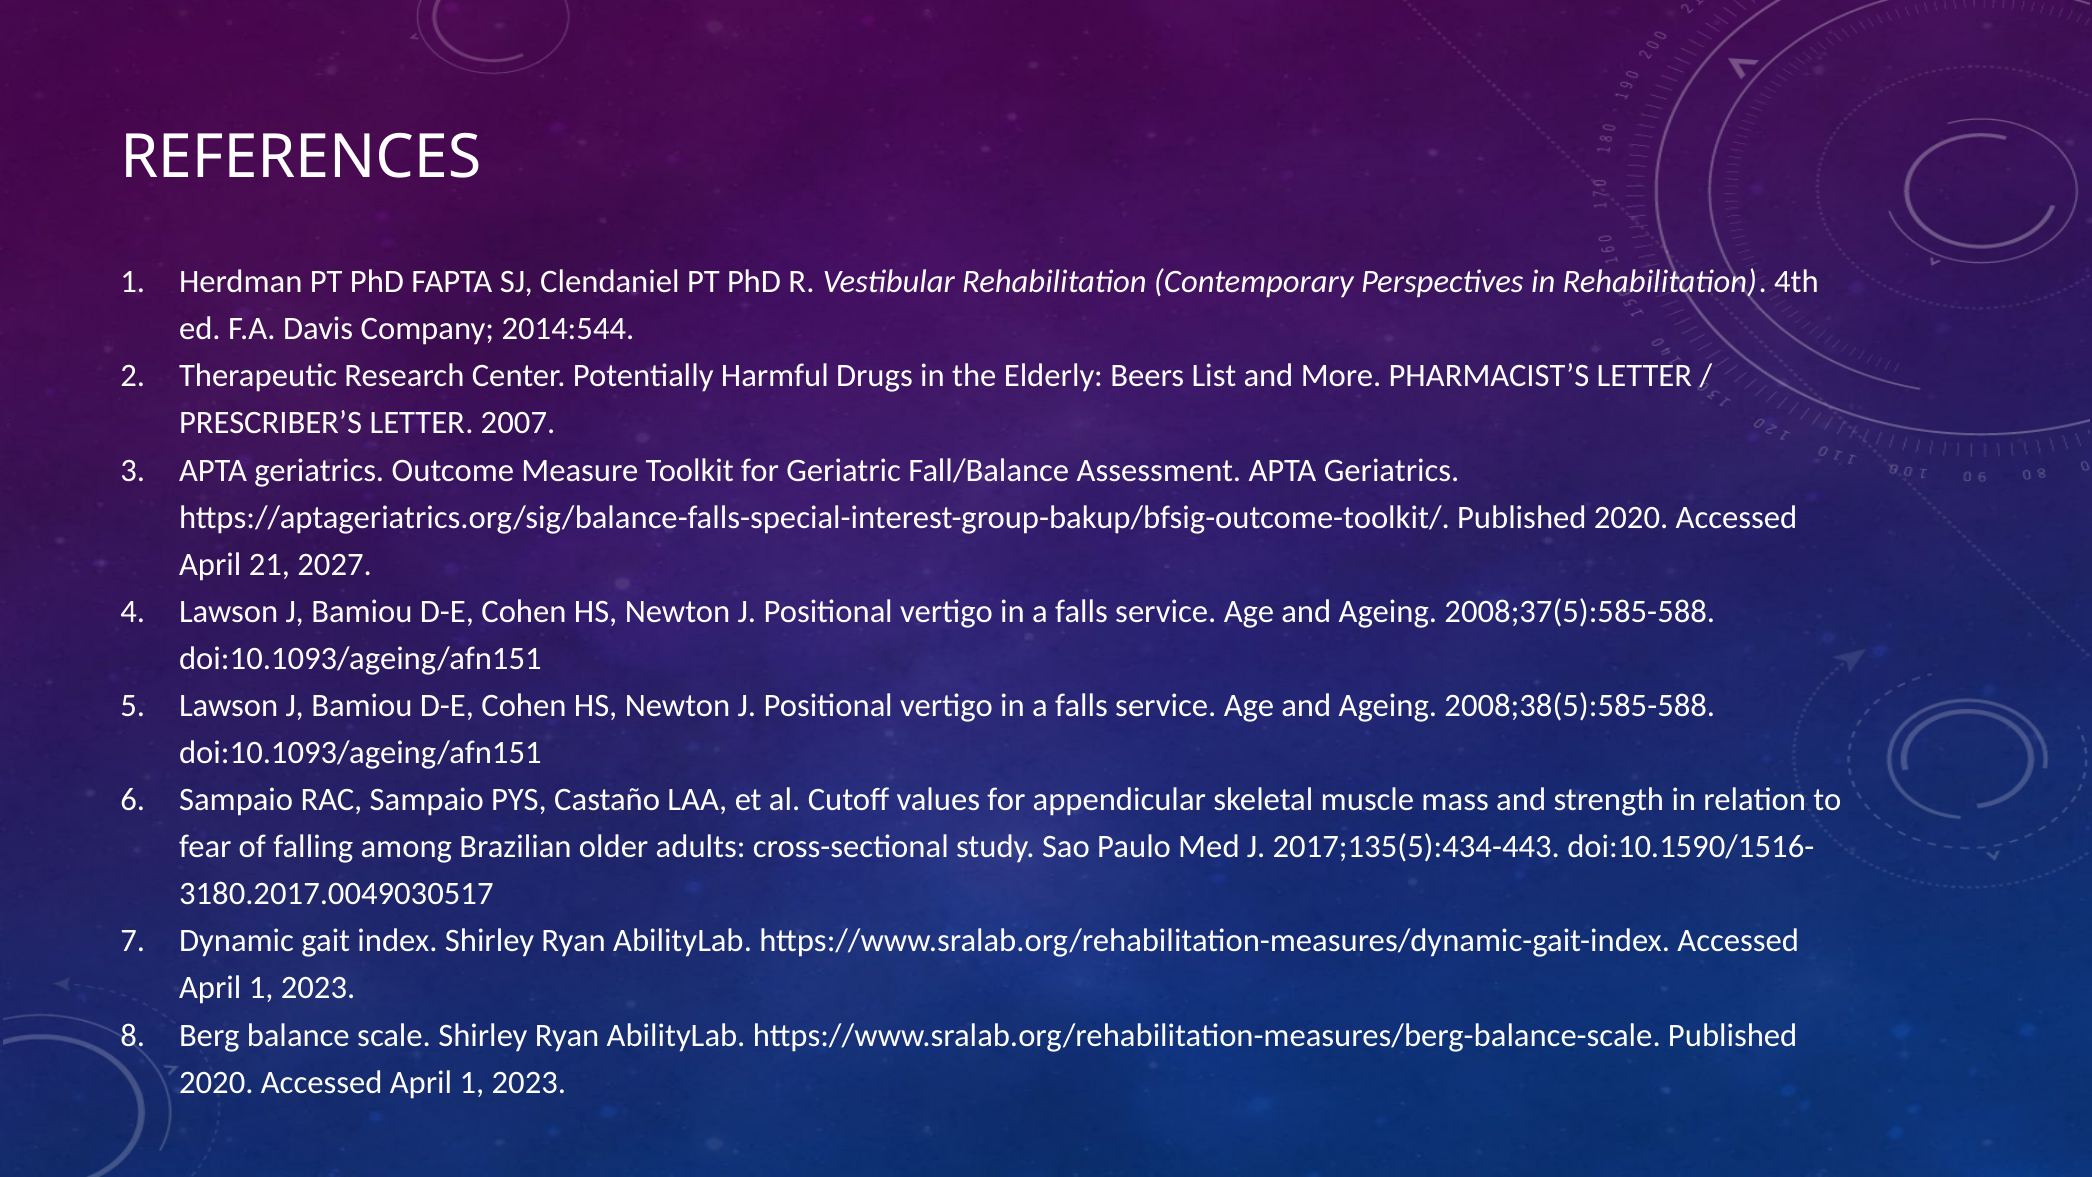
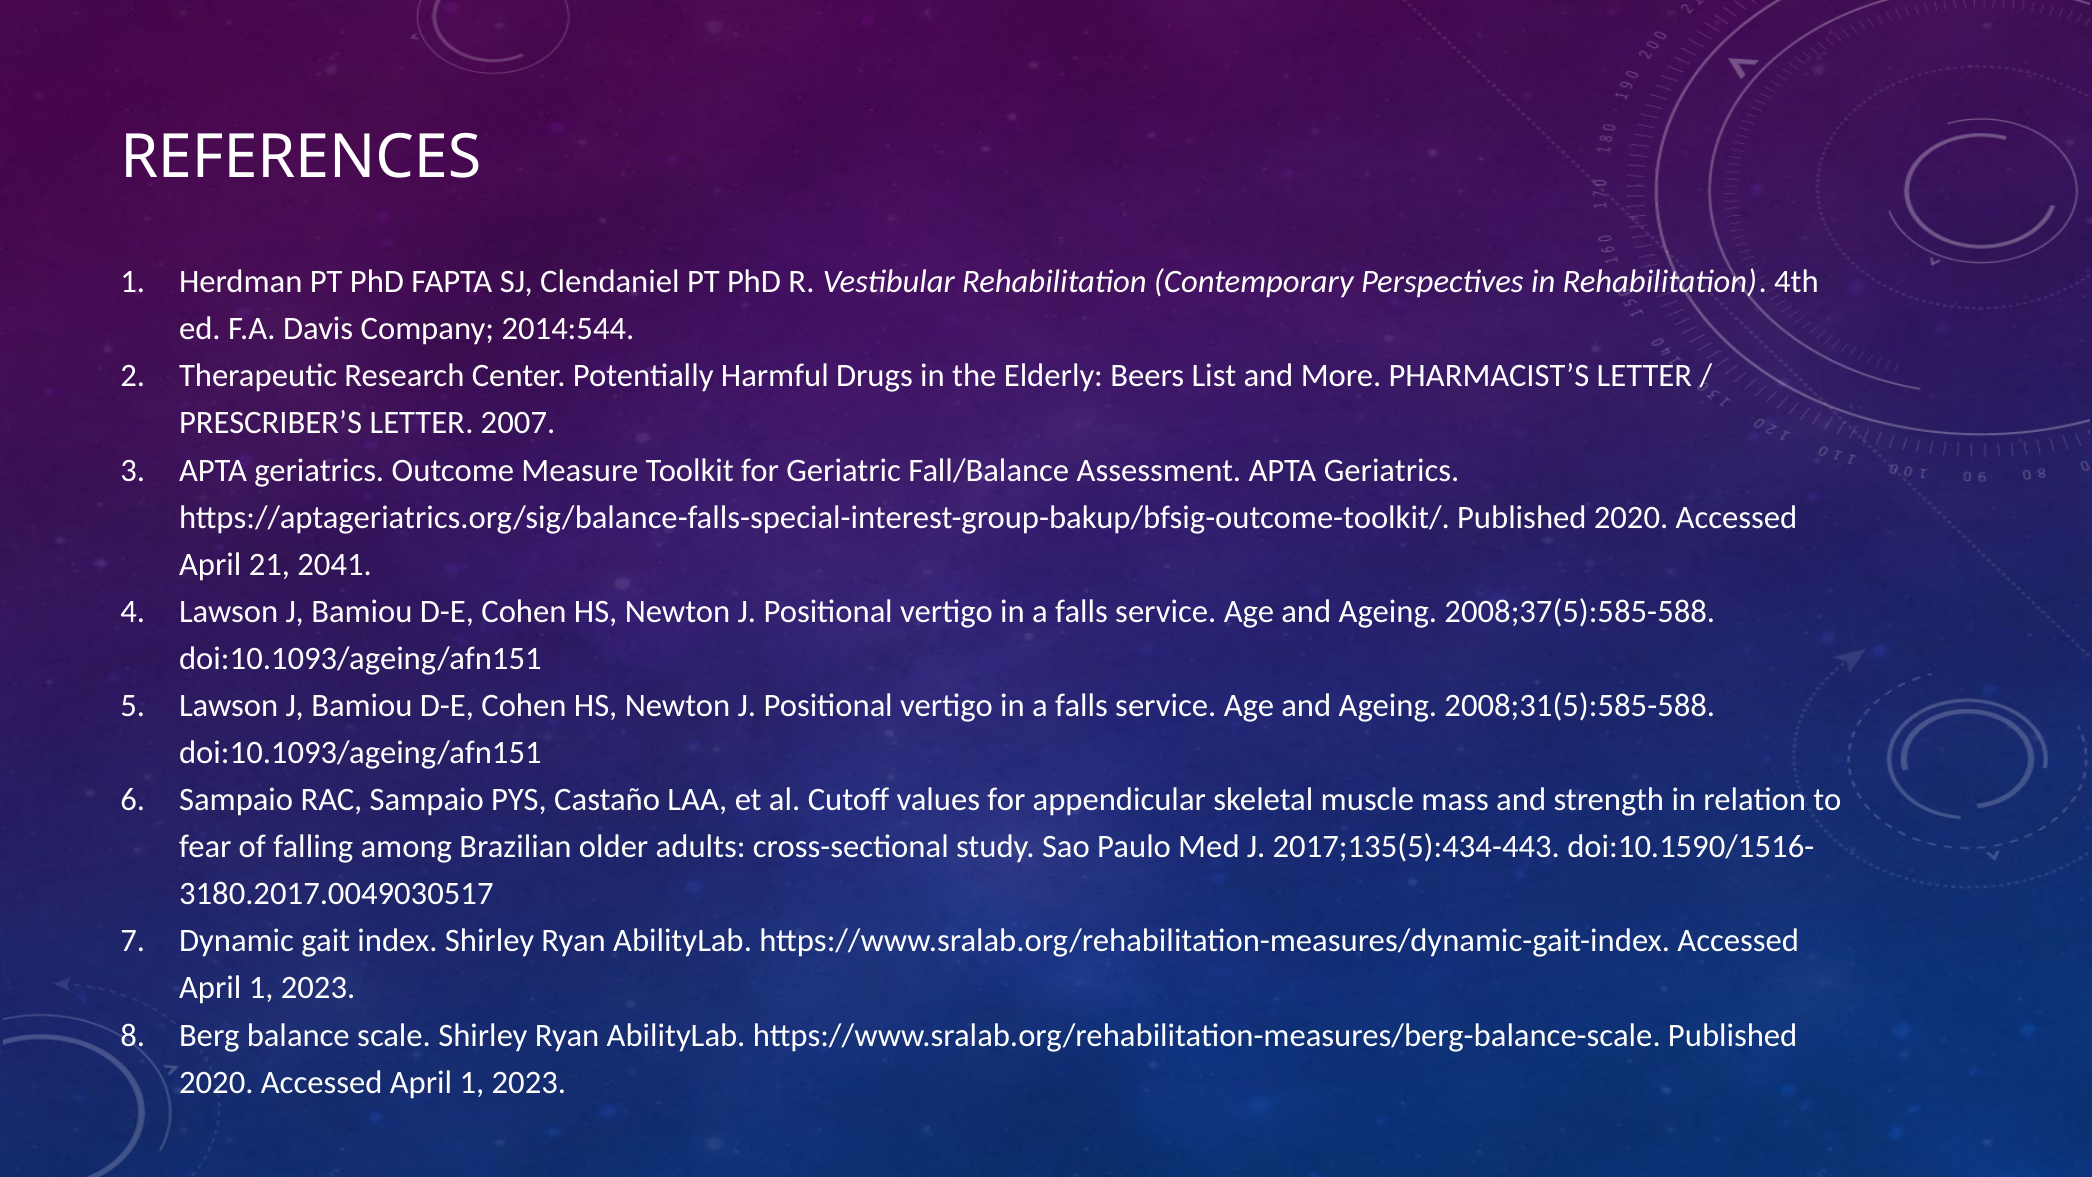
2027: 2027 -> 2041 (335, 564)
2008;38(5):585-588: 2008;38(5):585-588 -> 2008;31(5):585-588 (1580, 706)
